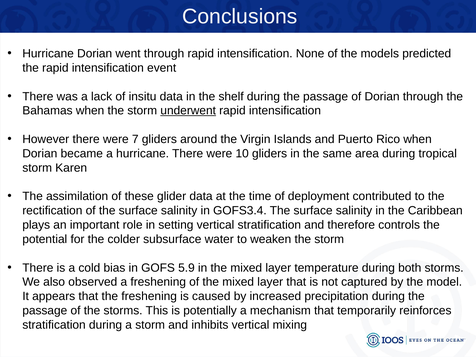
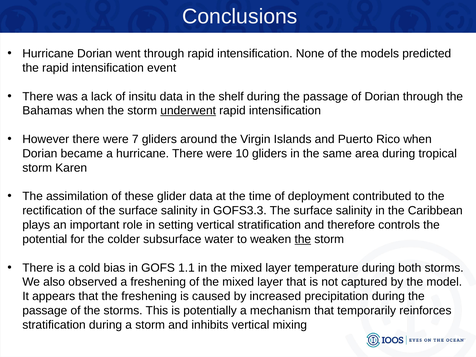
GOFS3.4: GOFS3.4 -> GOFS3.3 (240, 211)
the underline: none -> present (303, 239)
5.9: 5.9 -> 1.1 (186, 268)
